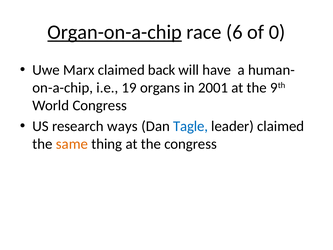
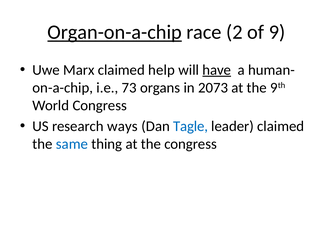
6: 6 -> 2 (234, 32)
0: 0 -> 9 (277, 32)
back: back -> help (162, 70)
have underline: none -> present (217, 70)
19: 19 -> 73 (129, 88)
2001: 2001 -> 2073 (213, 88)
same colour: orange -> blue (72, 144)
